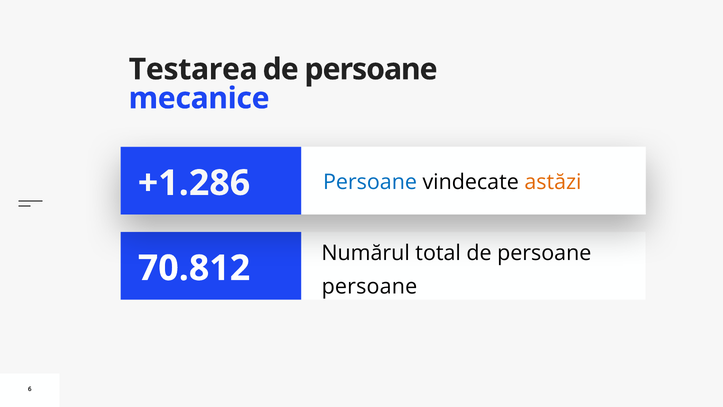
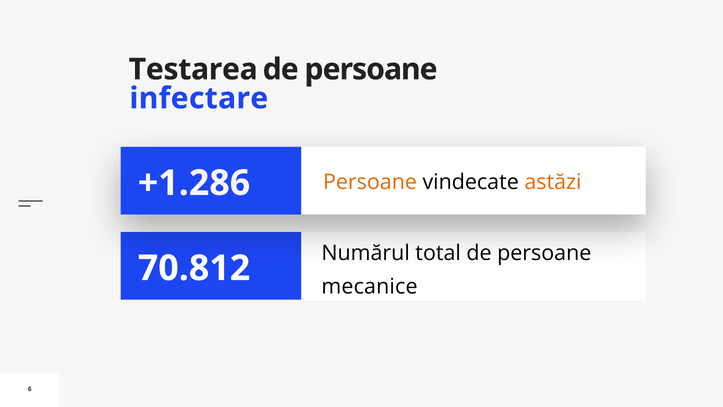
mecanice: mecanice -> infectare (199, 98)
Persoane colour: blue -> orange (370, 182)
persoane: persoane -> mecanice (369, 286)
